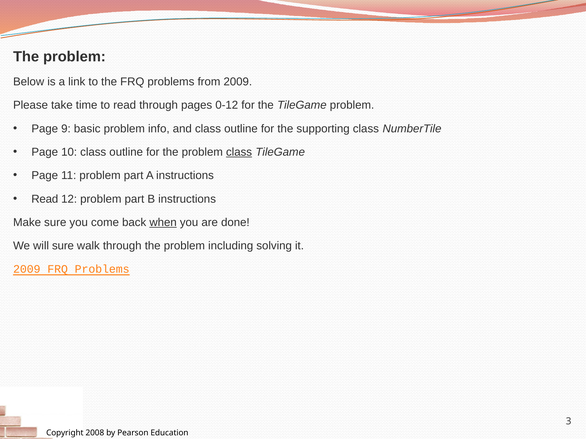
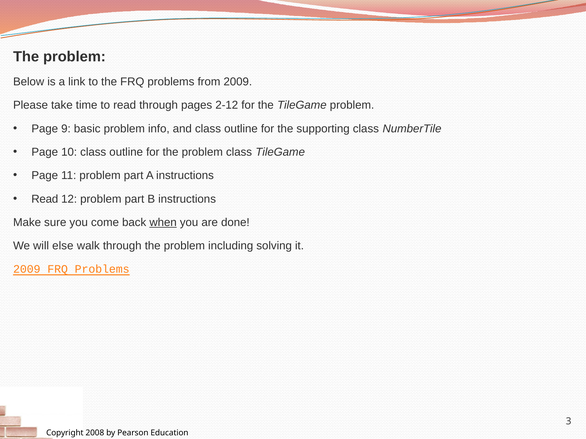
0-12: 0-12 -> 2-12 (227, 105)
class underline: present -> none (239, 152)
will sure: sure -> else (63, 246)
